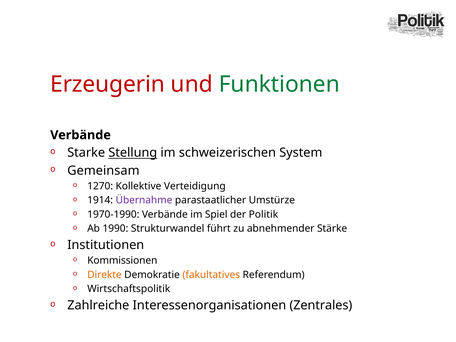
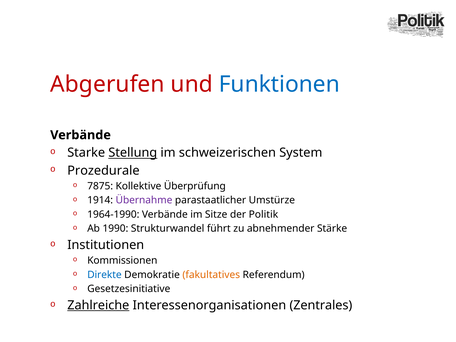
Erzeugerin: Erzeugerin -> Abgerufen (107, 84)
Funktionen colour: green -> blue (279, 84)
Gemeinsam: Gemeinsam -> Prozedurale (103, 171)
1270: 1270 -> 7875 (100, 186)
Verteidigung: Verteidigung -> Überprüfung (195, 186)
1970-1990: 1970-1990 -> 1964-1990 (113, 214)
Spiel: Spiel -> Sitze (216, 214)
Direkte colour: orange -> blue (104, 275)
Wirtschaftspolitik: Wirtschaftspolitik -> Gesetzesinitiative (129, 289)
Zahlreiche underline: none -> present (98, 305)
